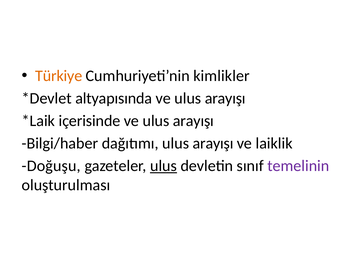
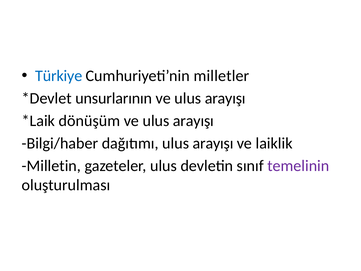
Türkiye colour: orange -> blue (59, 76)
kimlikler: kimlikler -> milletler (221, 76)
altyapısında: altyapısında -> unsurlarının (114, 98)
içerisinde: içerisinde -> dönüşüm (89, 121)
Doğuşu: Doğuşu -> Milletin (51, 166)
ulus underline: present -> none (164, 166)
